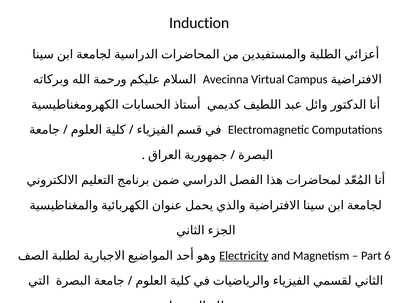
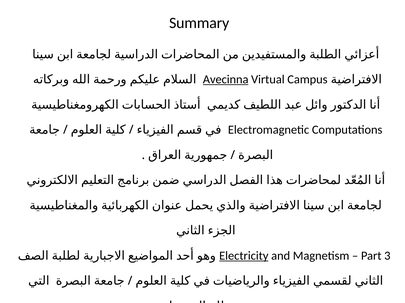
Induction: Induction -> Summary (199, 23)
Avecinna underline: none -> present (226, 80)
6: 6 -> 3 (387, 256)
